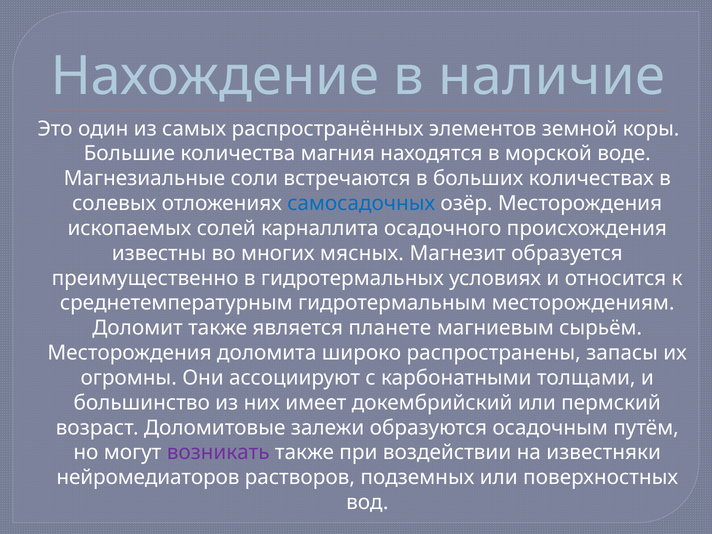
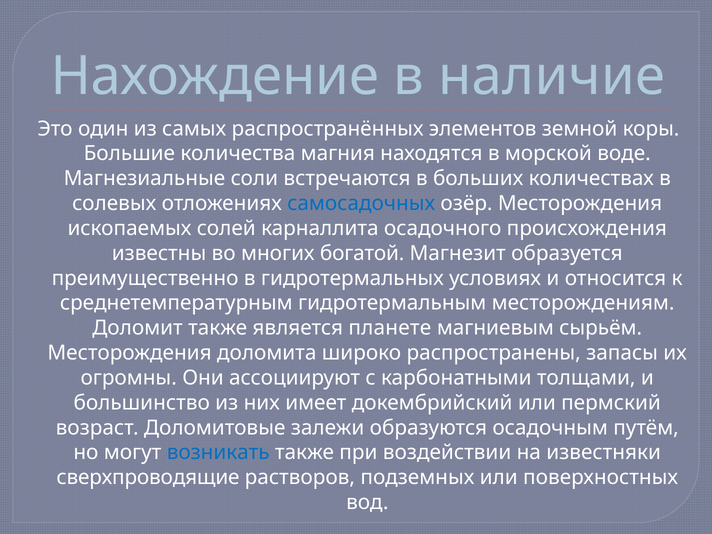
мясных: мясных -> богатой (362, 253)
возникать colour: purple -> blue (218, 453)
нейромедиаторов: нейромедиаторов -> сверхпроводящие (148, 478)
